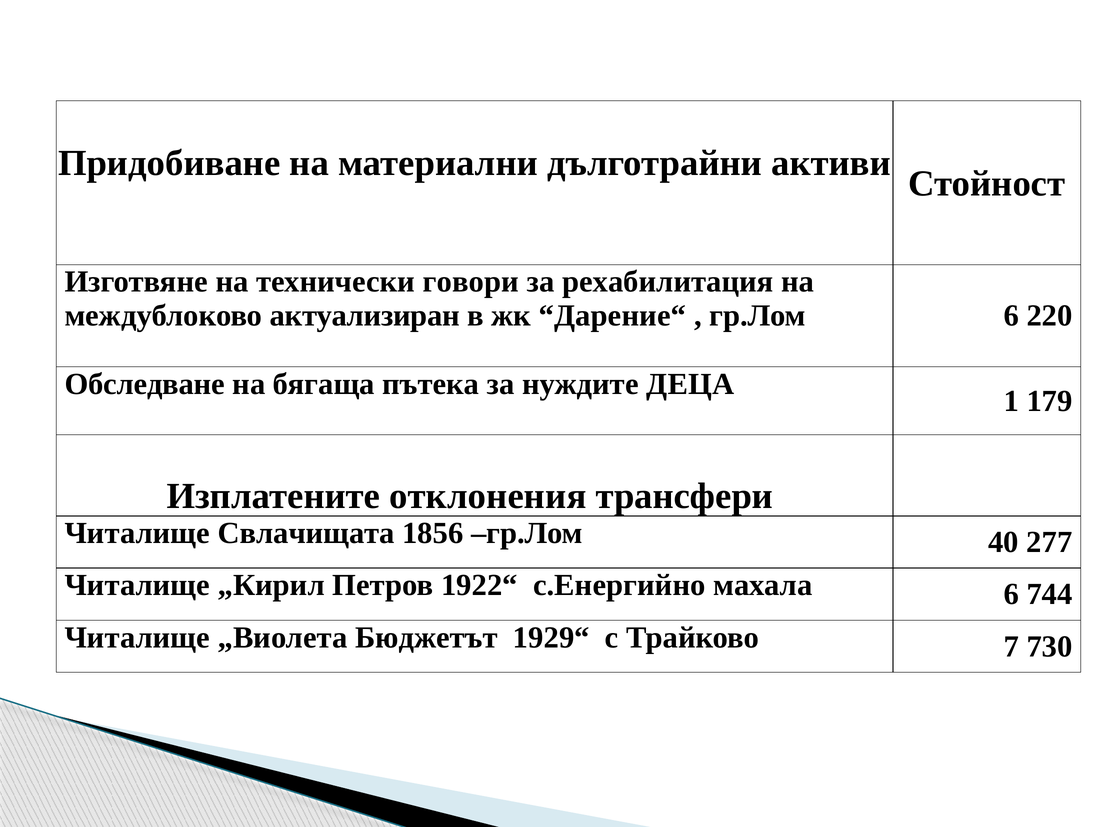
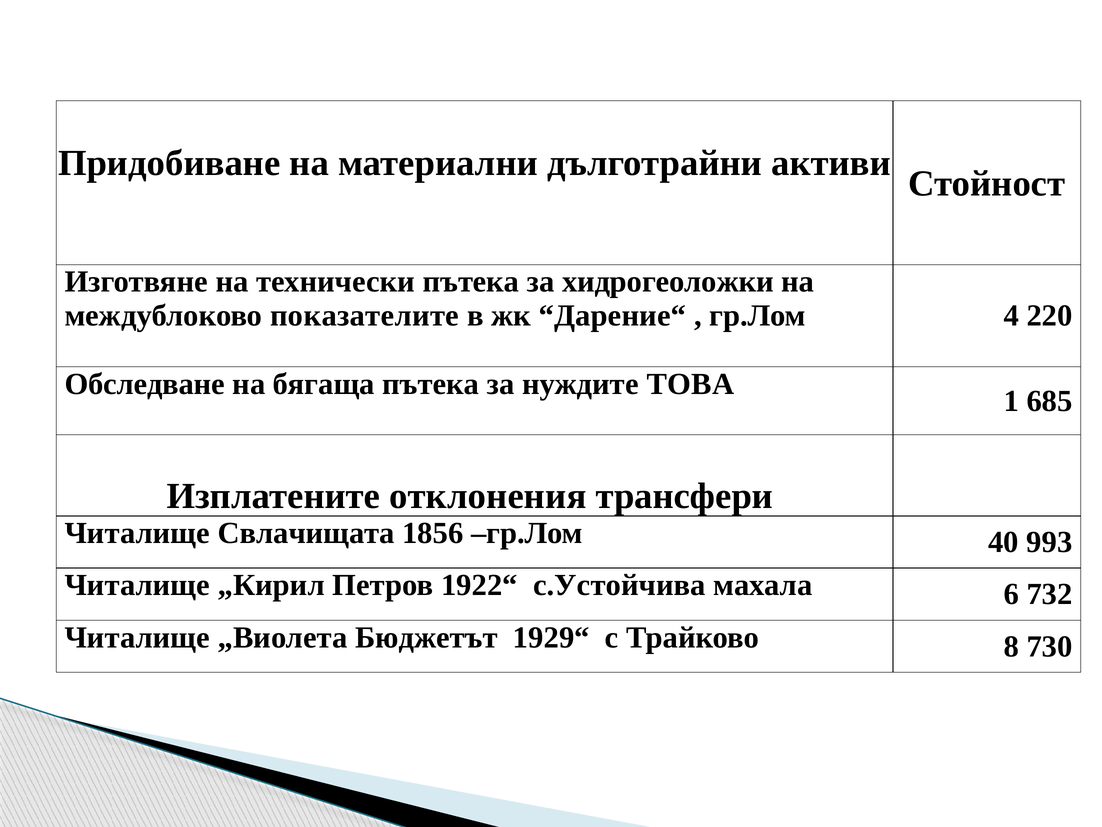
технически говори: говори -> пътека (471, 282)
рехабилитация: рехабилитация -> хидрогеоложки (668, 282)
актуализиран: актуализиран -> показателите (364, 316)
гр.Лом 6: 6 -> 4 (1011, 316)
ДЕЦА: ДЕЦА -> ТОВА (690, 384)
179: 179 -> 685 (1049, 401)
277: 277 -> 993 (1049, 542)
с.Енергийно: с.Енергийно -> с.Устойчива (619, 585)
744: 744 -> 732 (1049, 594)
7: 7 -> 8 (1011, 646)
